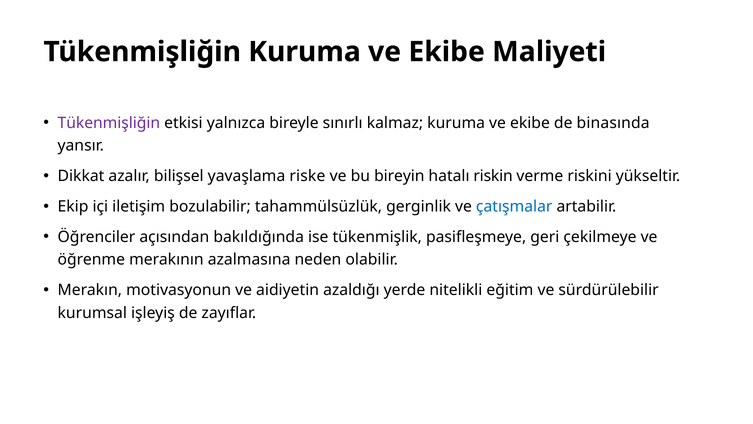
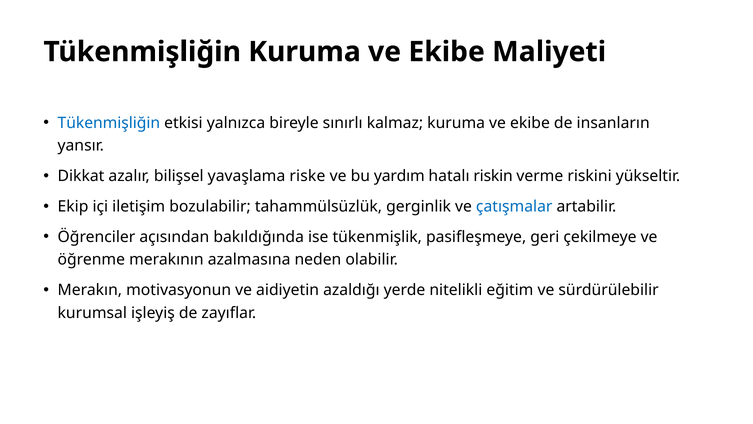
Tükenmişliğin colour: purple -> blue (109, 123)
binasında: binasında -> insanların (613, 123)
bireyin: bireyin -> yardım (399, 176)
